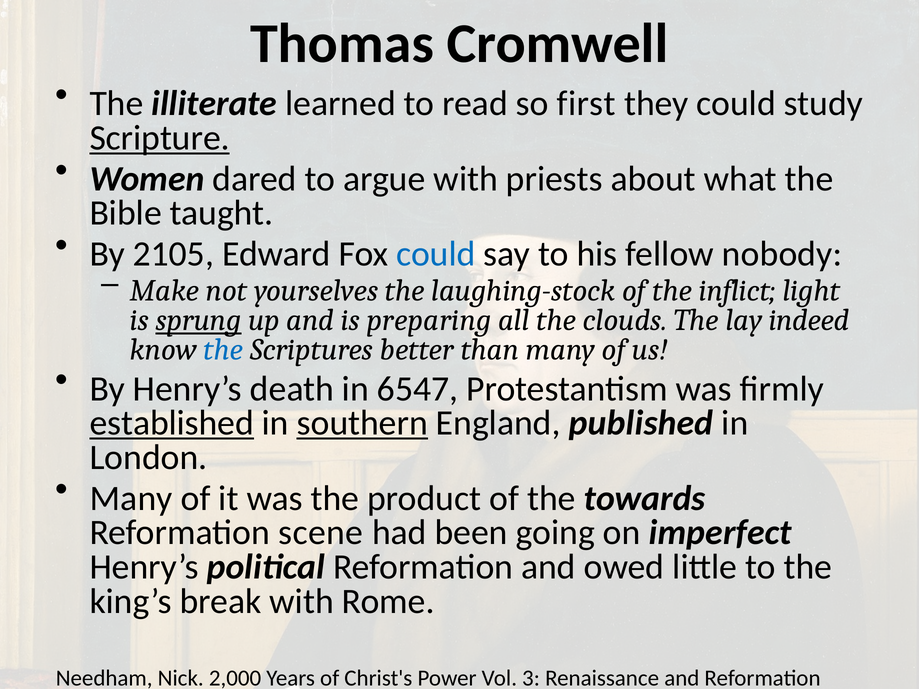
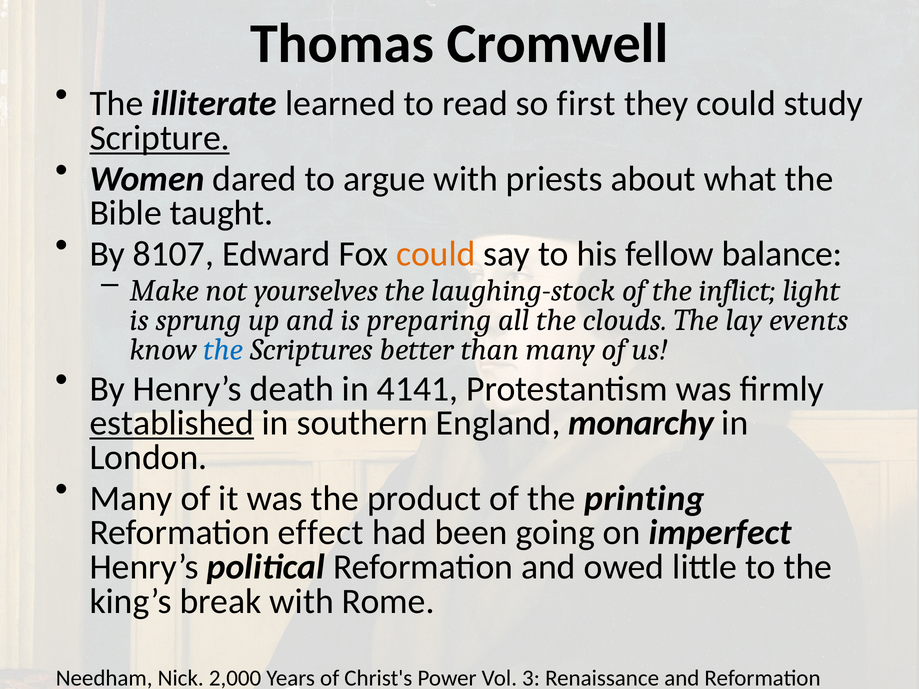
2105: 2105 -> 8107 (173, 254)
could colour: blue -> orange (436, 254)
nobody: nobody -> balance (782, 254)
sprung underline: present -> none (199, 320)
indeed: indeed -> events (809, 320)
6547: 6547 -> 4141 (418, 389)
southern underline: present -> none (362, 423)
published: published -> monarchy (641, 423)
towards: towards -> printing (644, 498)
scene: scene -> effect (321, 533)
